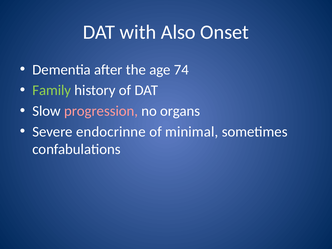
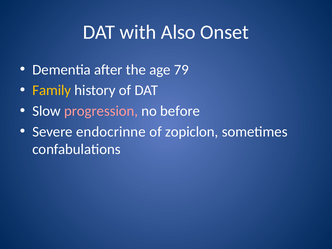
74: 74 -> 79 (181, 70)
Family colour: light green -> yellow (52, 90)
organs: organs -> before (180, 111)
minimal: minimal -> zopiclon (192, 132)
